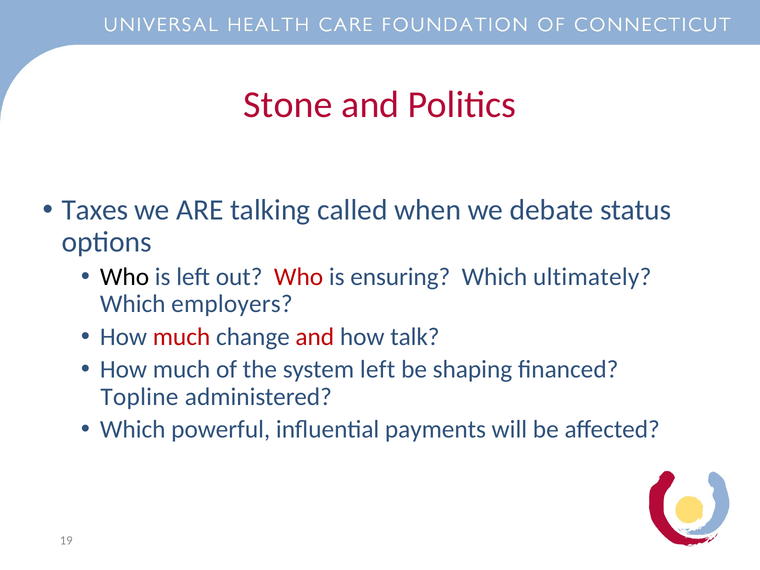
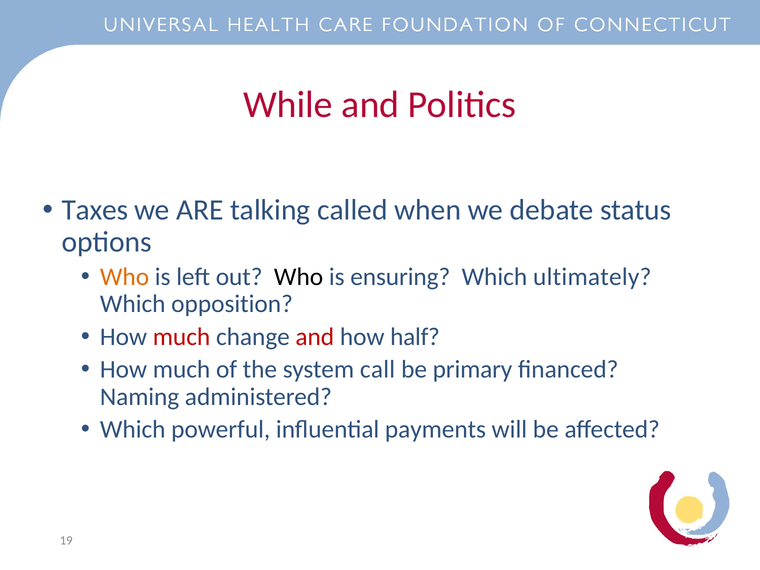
Stone: Stone -> While (288, 105)
Who colour: black -> orange (125, 277)
Who colour: red -> black (299, 277)
employers: employers -> opposition (232, 304)
talk: talk -> half (415, 337)
system left: left -> call (378, 369)
shaping: shaping -> primary (473, 369)
Topline: Topline -> Naming (140, 397)
